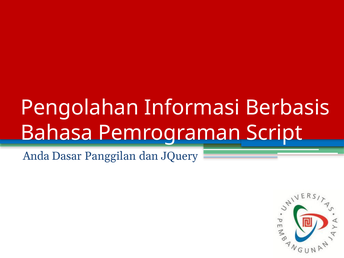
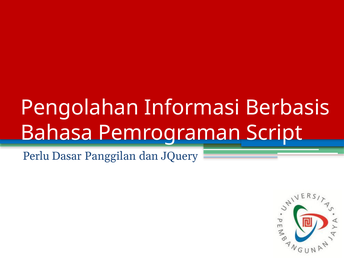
Anda: Anda -> Perlu (36, 156)
